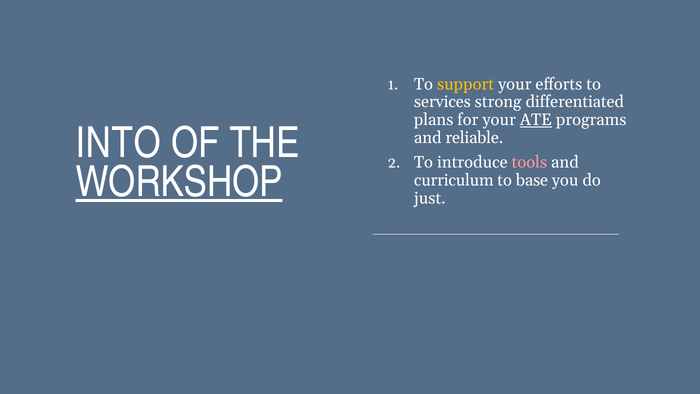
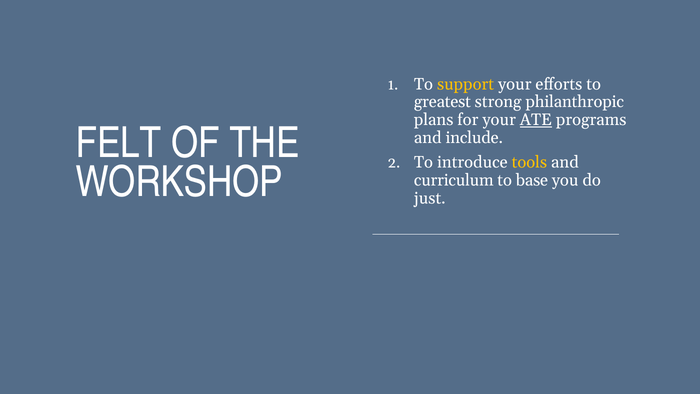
services: services -> greatest (442, 102)
differentiated: differentiated -> philanthropic (575, 102)
INTO: INTO -> FELT (118, 143)
reliable: reliable -> include (474, 138)
tools colour: pink -> yellow (529, 162)
WORKSHOP underline: present -> none (179, 182)
